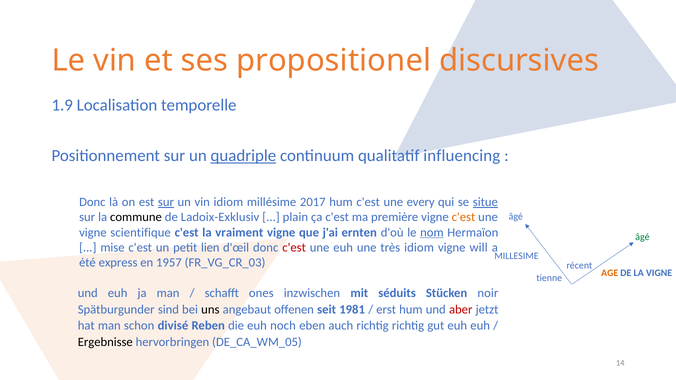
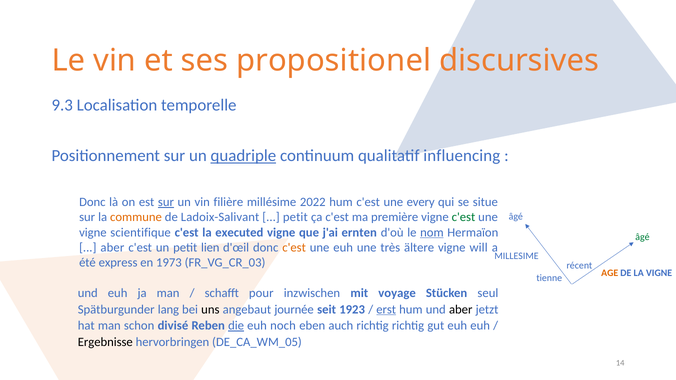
1.9: 1.9 -> 9.3 (62, 105)
vin idiom: idiom -> filière (228, 202)
2017: 2017 -> 2022 (313, 202)
situe underline: present -> none (485, 202)
commune colour: black -> orange (136, 217)
Ladoix-Exklusiv: Ladoix-Exklusiv -> Ladoix-Salivant (220, 217)
plain: plain -> petit (295, 217)
c'est colour: orange -> green (463, 217)
vraiment: vraiment -> executed (239, 233)
mise: mise -> aber (112, 248)
c'est colour: red -> orange (294, 248)
très idiom: idiom -> ältere (419, 248)
1957: 1957 -> 1973 (169, 263)
ones: ones -> pour (261, 293)
séduits: séduits -> voyage (397, 293)
noir: noir -> seul (488, 293)
sind: sind -> lang (168, 310)
offenen: offenen -> journée (294, 310)
1981: 1981 -> 1923 (352, 310)
erst underline: none -> present (386, 310)
aber colour: red -> black (461, 310)
die underline: none -> present (236, 326)
